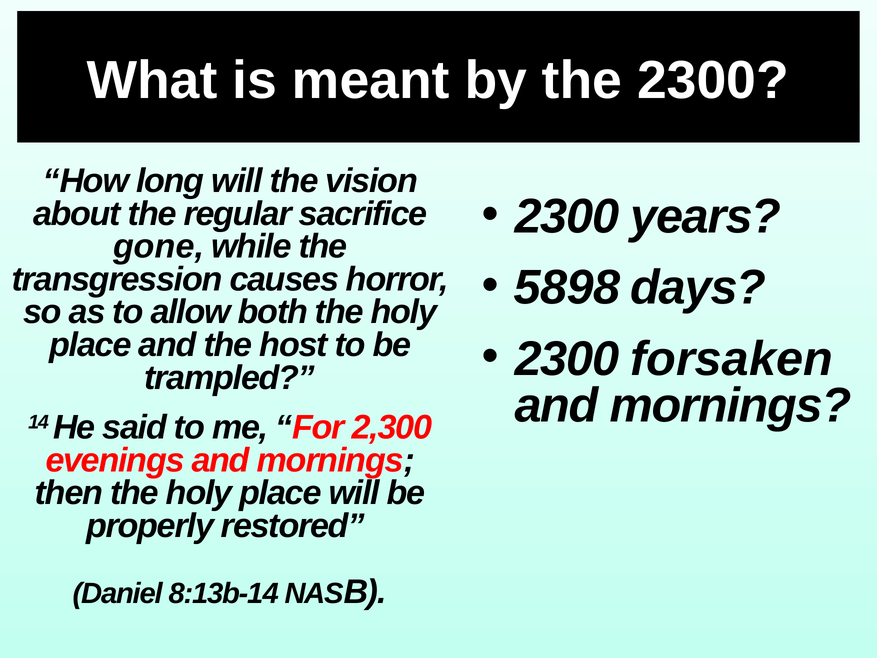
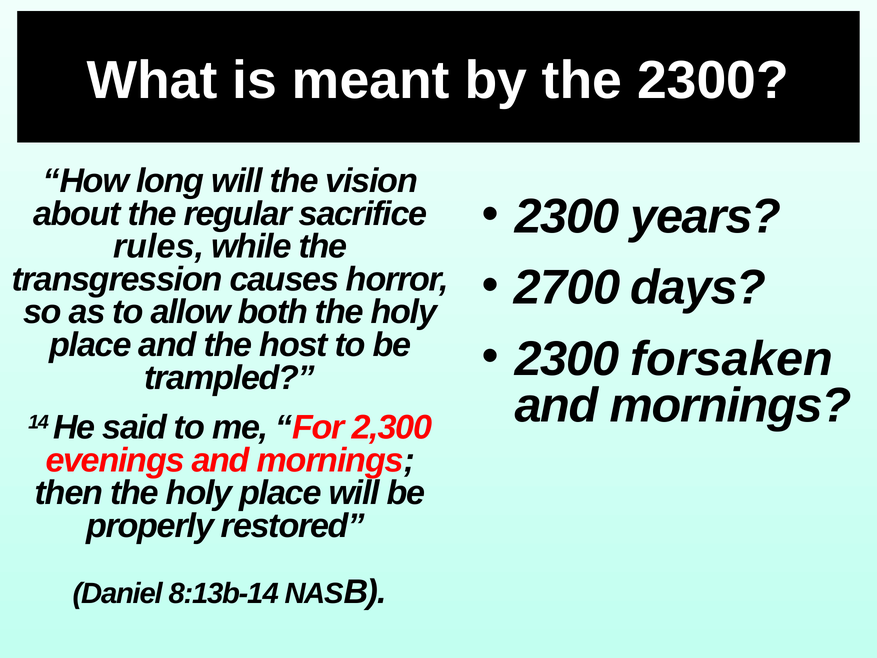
gone: gone -> rules (159, 247)
5898: 5898 -> 2700 (567, 288)
